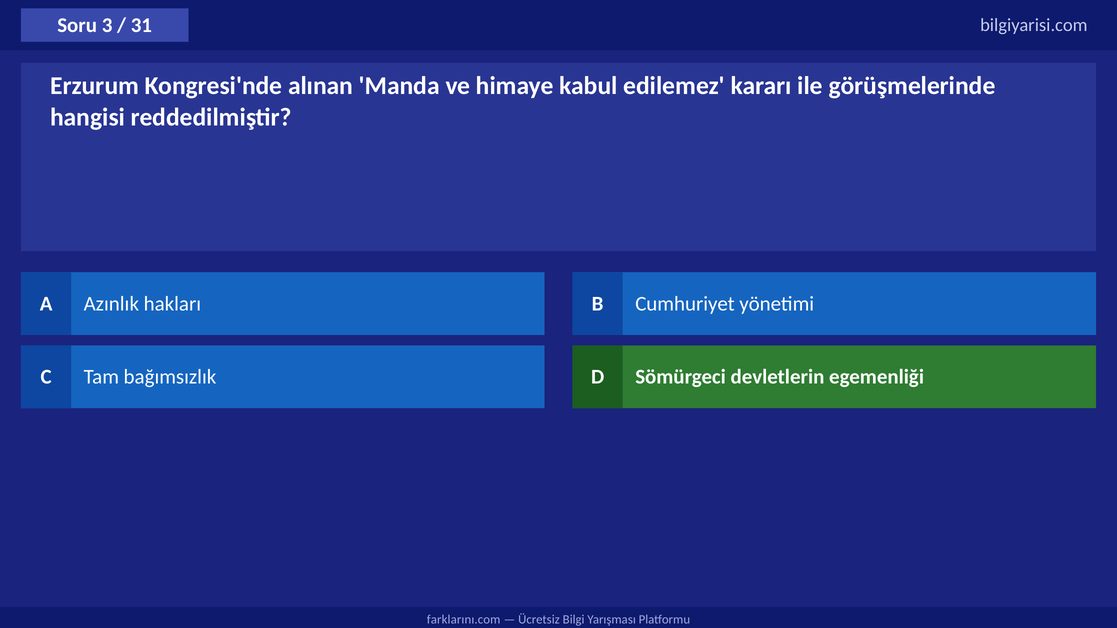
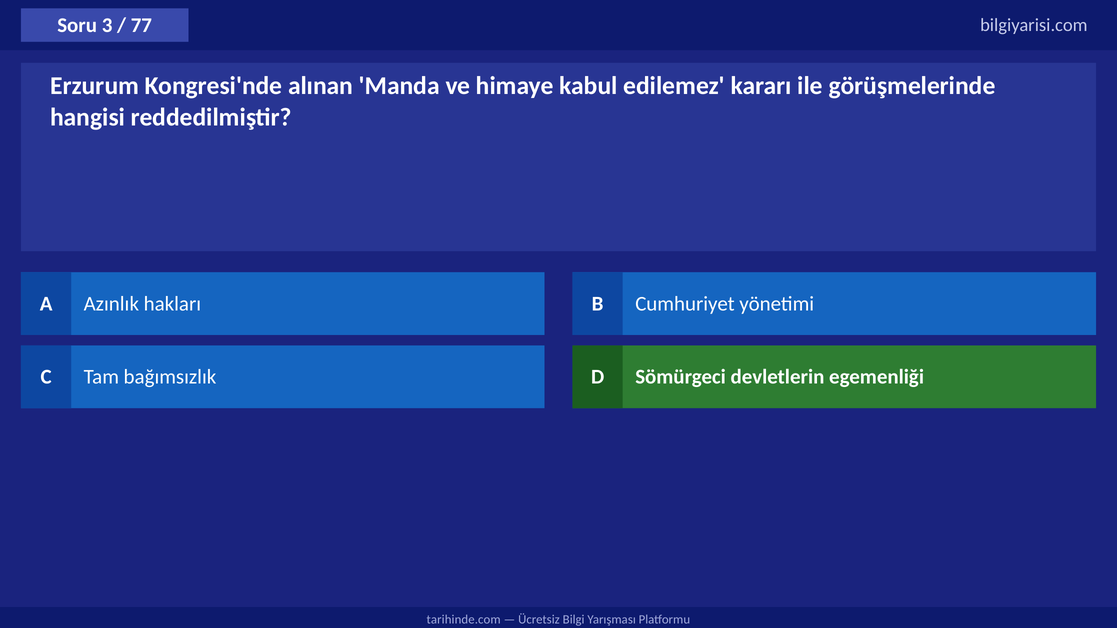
31: 31 -> 77 (141, 26)
farklarını.com: farklarını.com -> tarihinde.com (464, 620)
